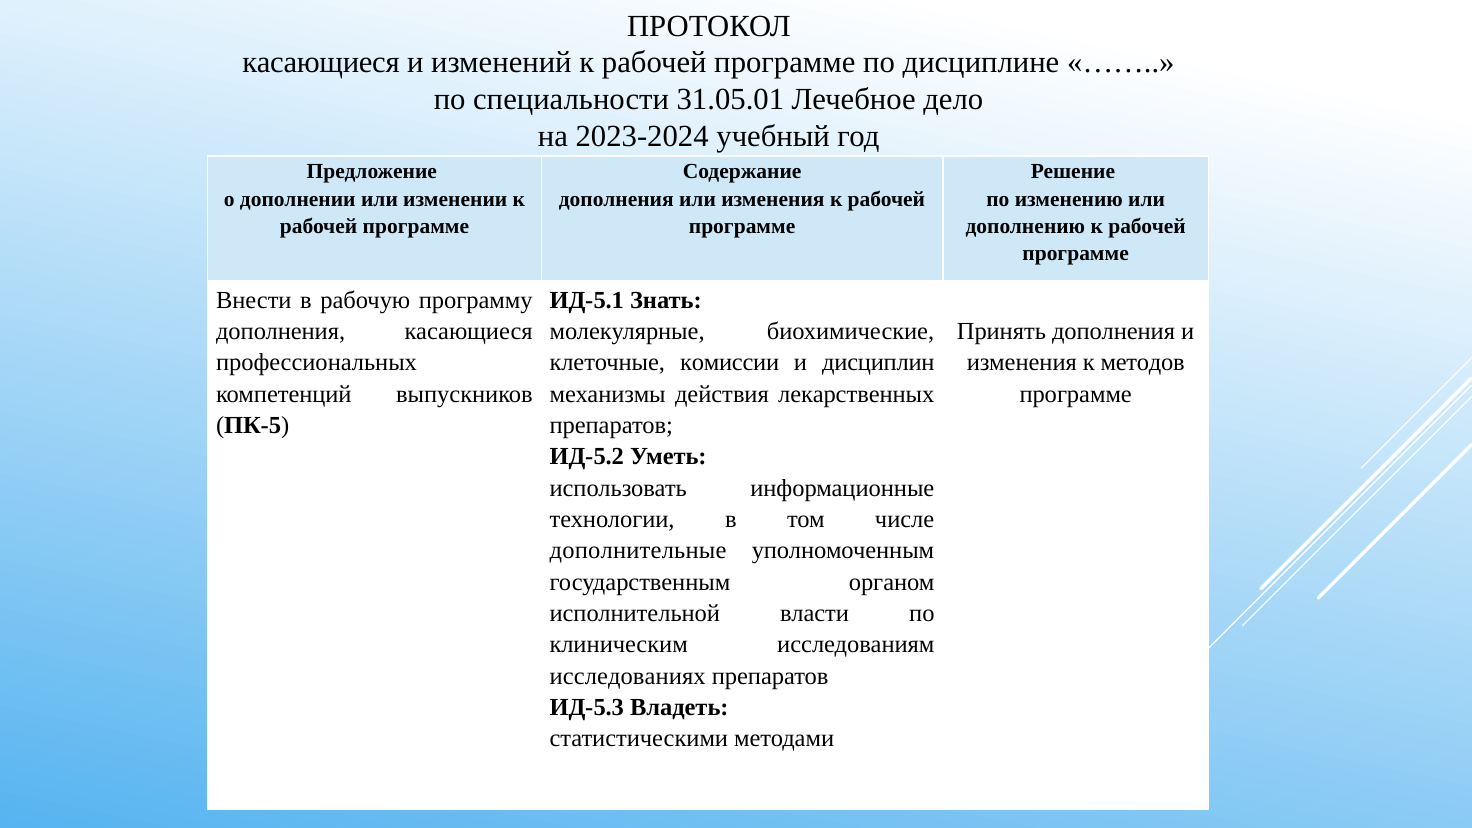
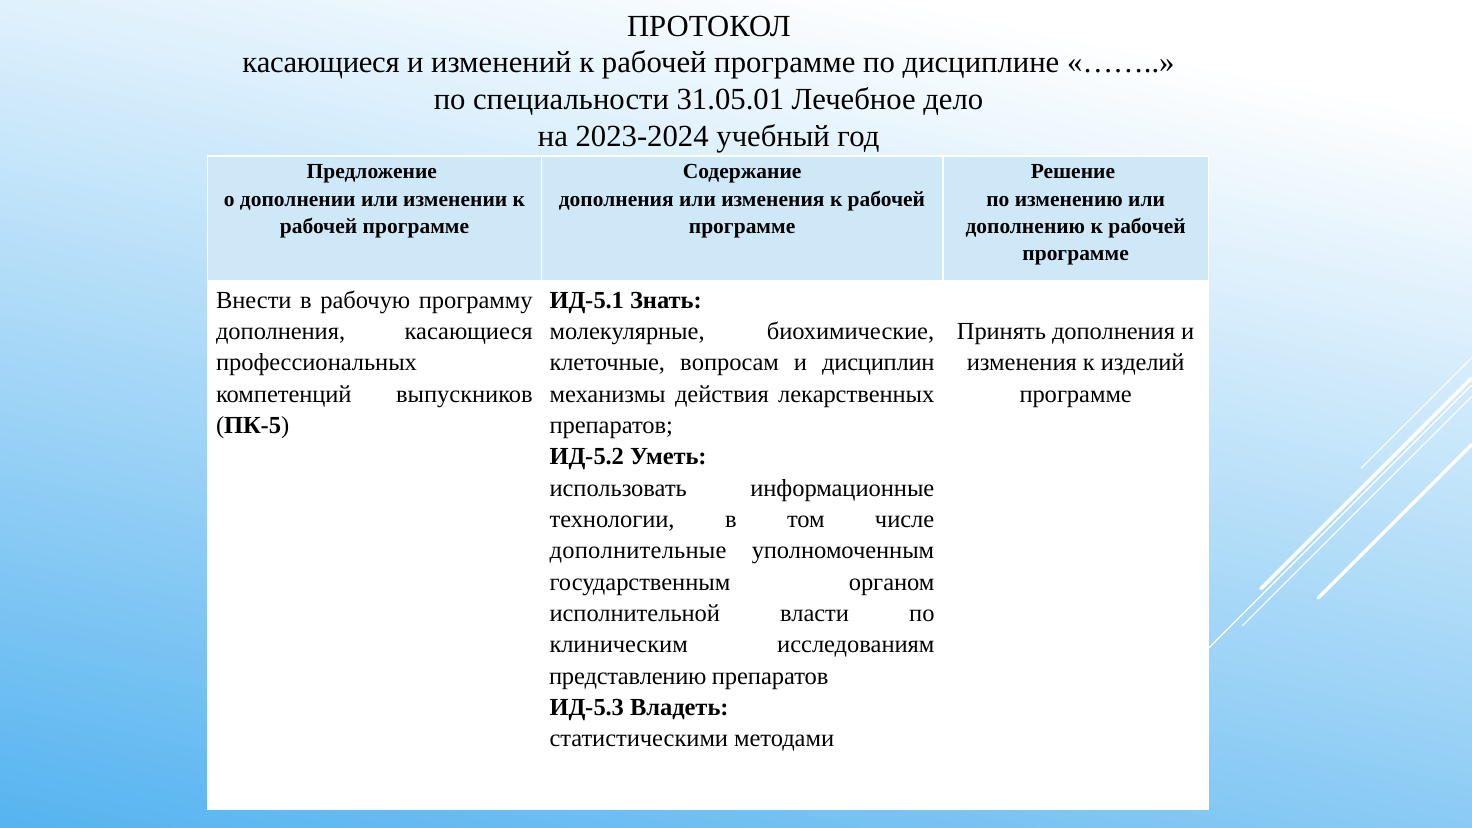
комиссии: комиссии -> вопросам (730, 363)
методов: методов -> изделий (1143, 363)
исследованиях: исследованиях -> представлению (628, 676)
